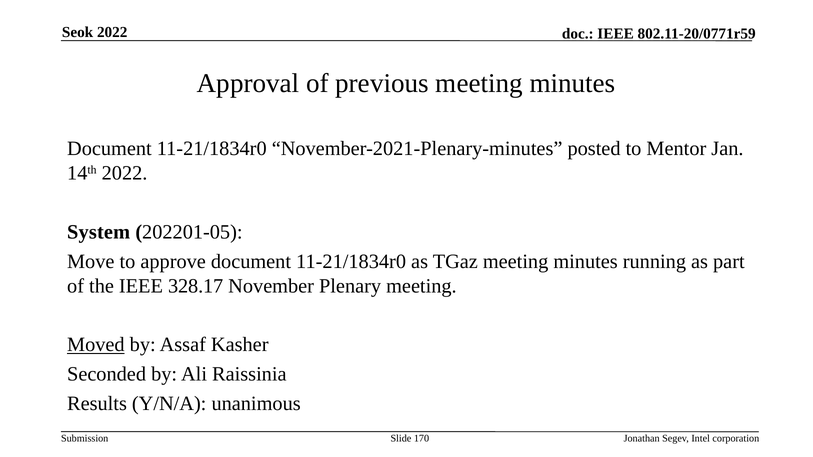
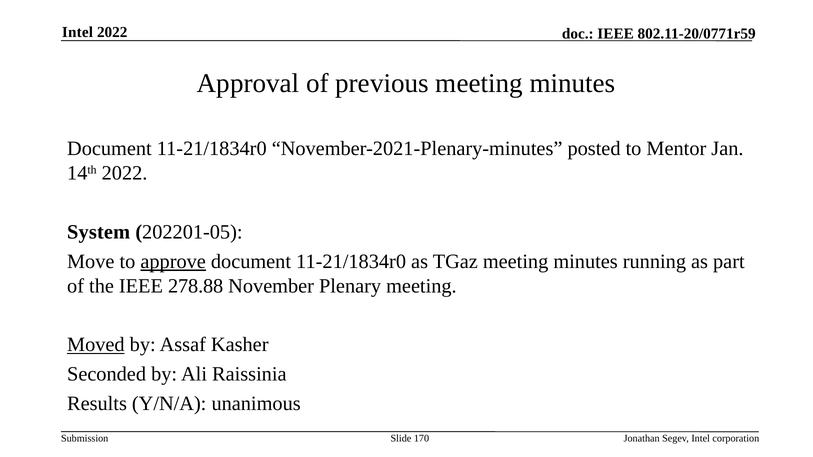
Seok: Seok -> Intel (77, 32)
approve underline: none -> present (173, 262)
328.17: 328.17 -> 278.88 (196, 286)
